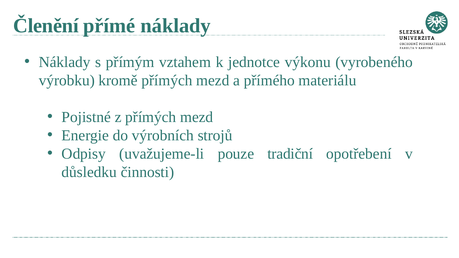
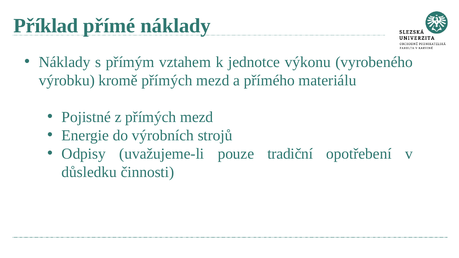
Členění: Členění -> Příklad (46, 26)
